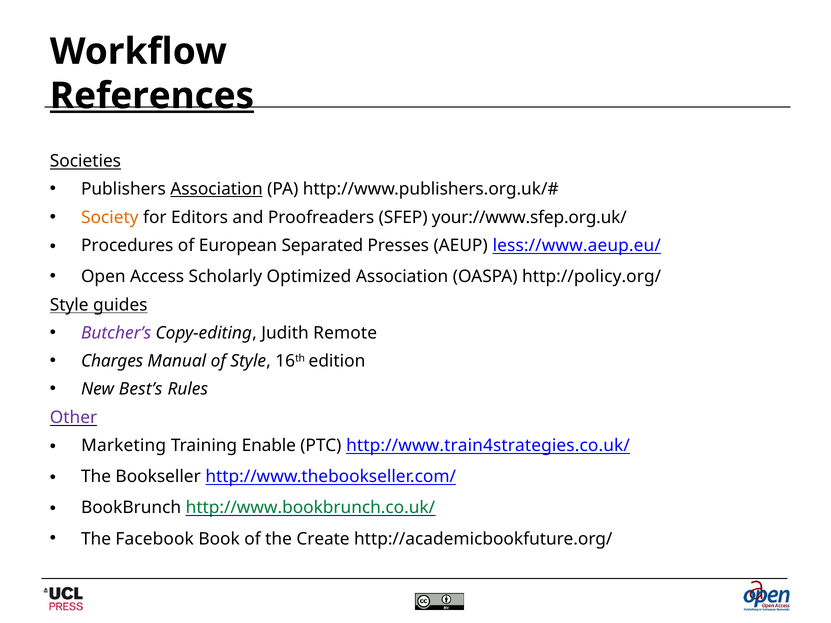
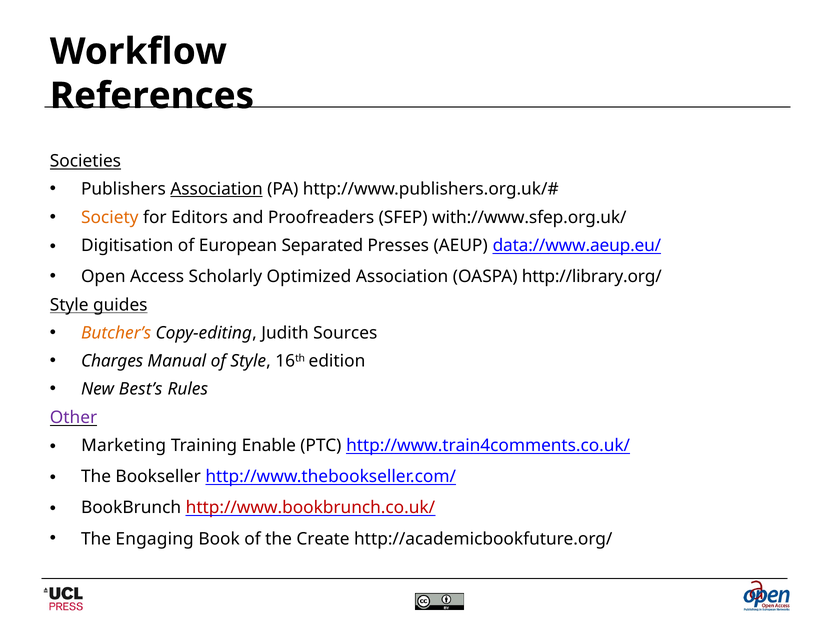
References underline: present -> none (152, 96)
your://www.sfep.org.uk/: your://www.sfep.org.uk/ -> with://www.sfep.org.uk/ (529, 218)
Procedures: Procedures -> Digitisation (127, 246)
less://www.aeup.eu/: less://www.aeup.eu/ -> data://www.aeup.eu/ (577, 246)
http://policy.org/: http://policy.org/ -> http://library.org/ (592, 277)
Butcher’s colour: purple -> orange (116, 333)
Remote: Remote -> Sources (345, 333)
http://www.train4strategies.co.uk/: http://www.train4strategies.co.uk/ -> http://www.train4comments.co.uk/ (488, 446)
http://www.bookbrunch.co.uk/ colour: green -> red (310, 508)
Facebook: Facebook -> Engaging (155, 539)
